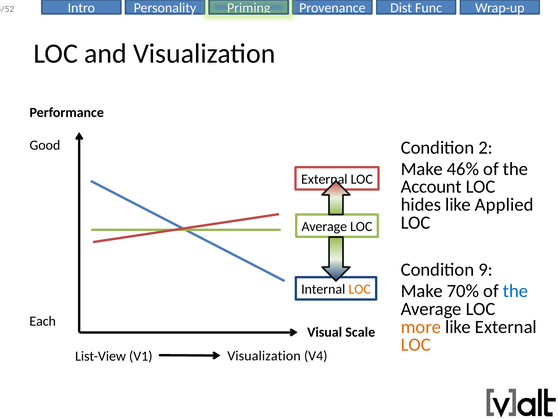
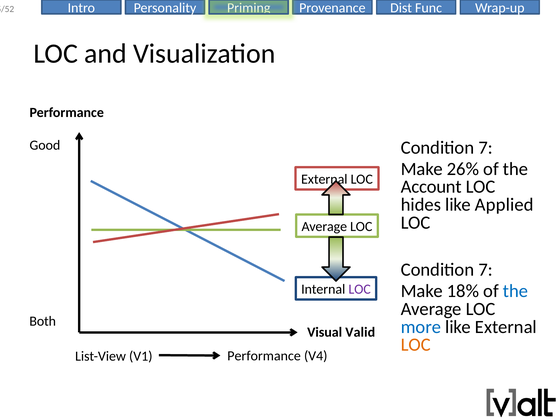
2: 2 -> 7 (486, 147)
46%: 46% -> 26% (463, 169)
9: 9 -> 7 (486, 269)
70%: 70% -> 18% (463, 291)
LOC colour: orange -> purple (360, 289)
Each: Each -> Both (43, 321)
more colour: orange -> blue (421, 326)
Scale: Scale -> Valid (360, 332)
V1 Visualization: Visualization -> Performance (264, 356)
